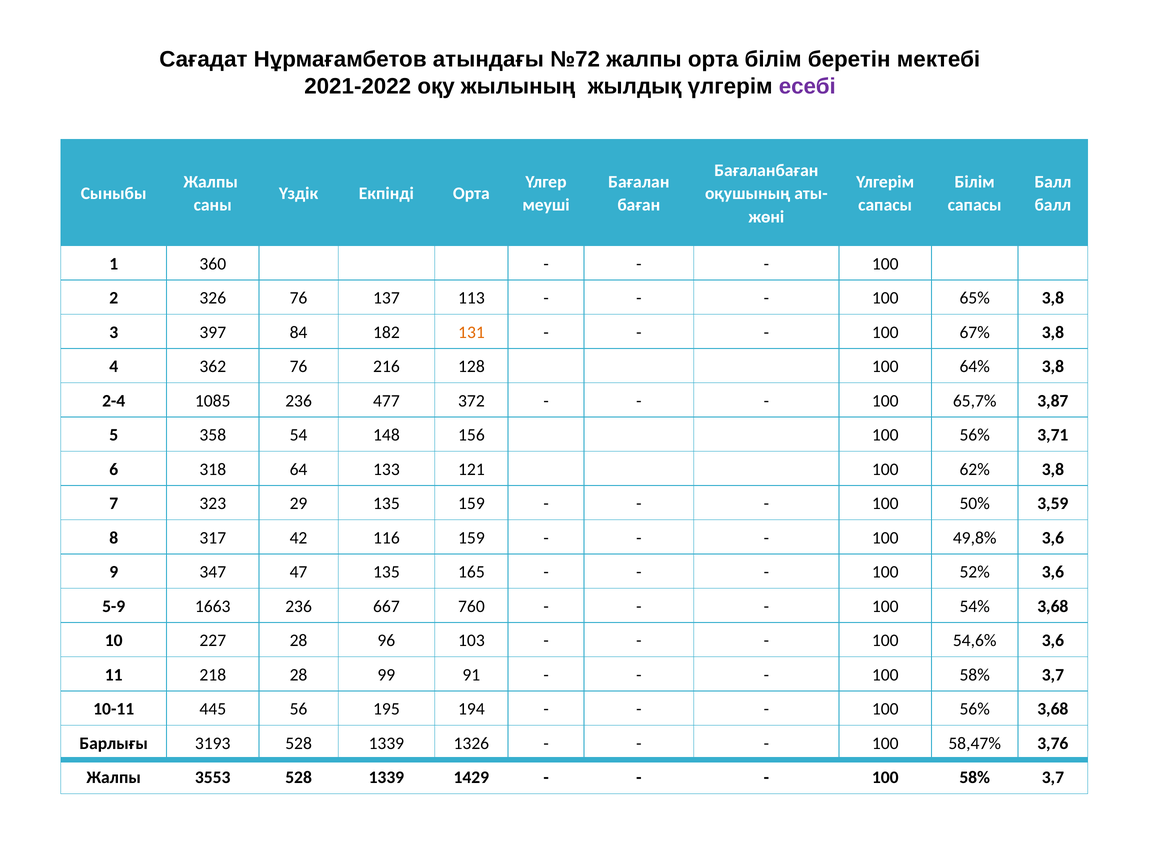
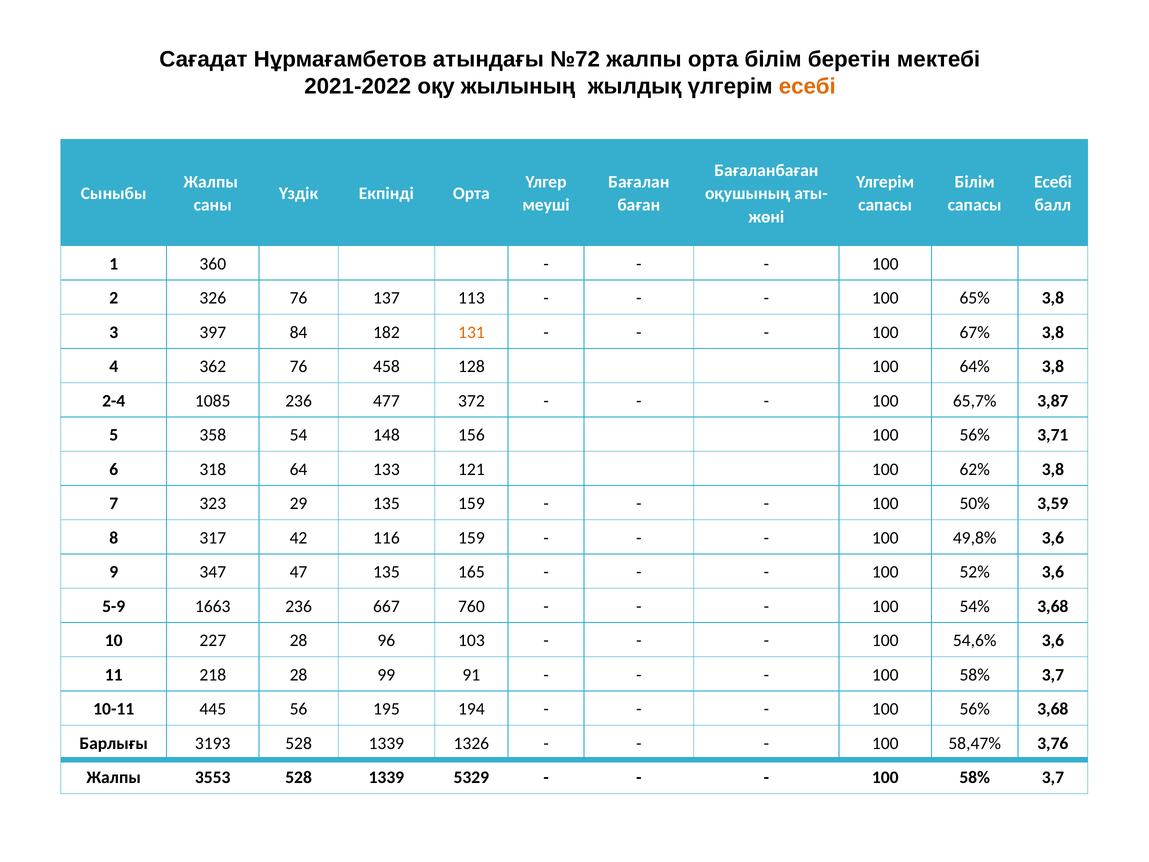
есебі colour: purple -> orange (807, 86)
Балл: Балл -> Есебі (1053, 182)
216: 216 -> 458 (386, 367)
1429: 1429 -> 5329 (471, 777)
